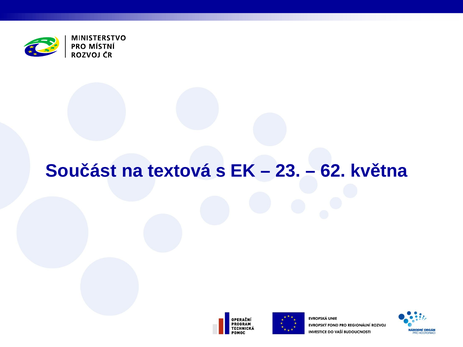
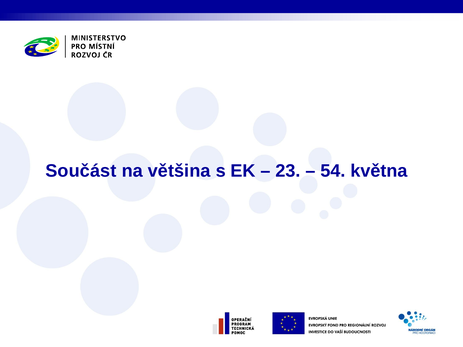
textová: textová -> většina (179, 171)
62: 62 -> 54 (333, 171)
